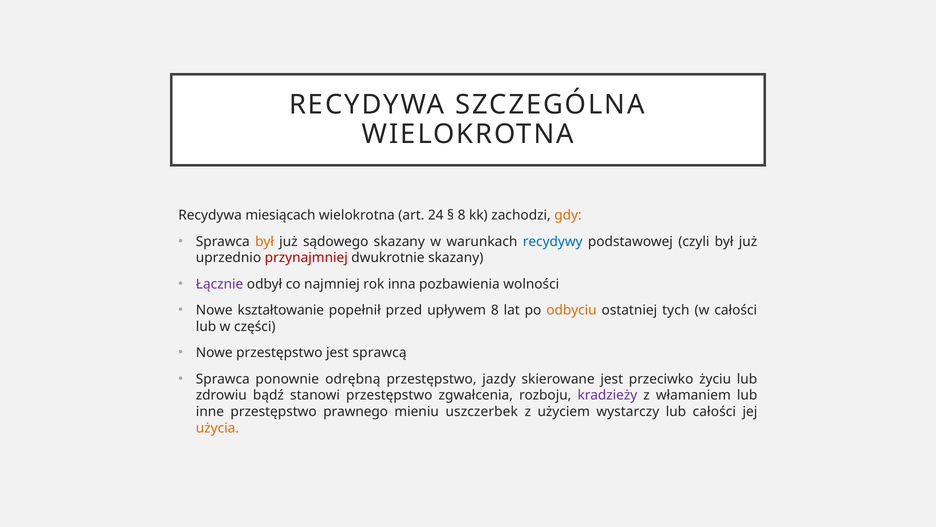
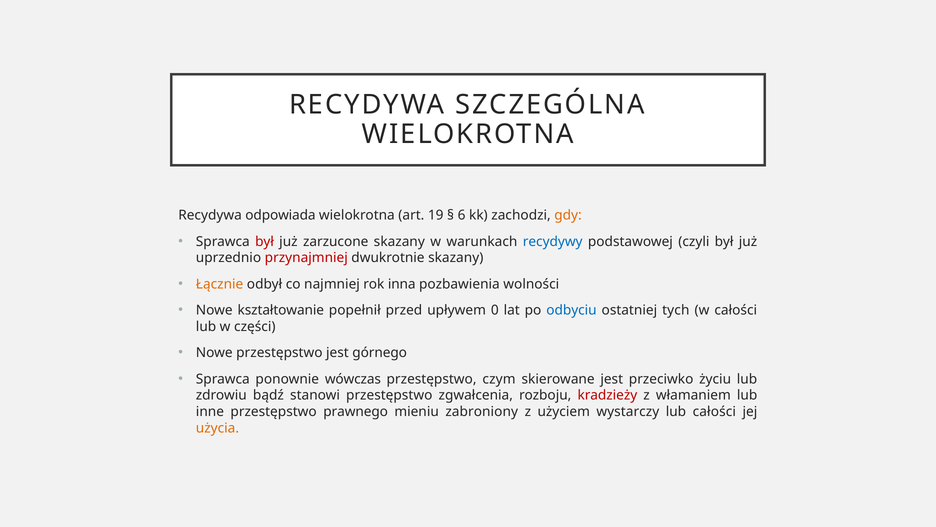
miesiącach: miesiącach -> odpowiada (280, 215)
24: 24 -> 19 (436, 215)
8: 8 -> 6 (462, 215)
był colour: orange -> red (265, 241)
sądowego: sądowego -> zarzucone (336, 241)
Łącznie colour: purple -> orange (220, 284)
upływem 8: 8 -> 0 (495, 310)
odbyciu colour: orange -> blue (571, 310)
sprawcą: sprawcą -> górnego (380, 353)
odrębną: odrębną -> wówczas (353, 379)
jazdy: jazdy -> czym (499, 379)
kradzieży colour: purple -> red (607, 395)
uszczerbek: uszczerbek -> zabroniony (482, 411)
